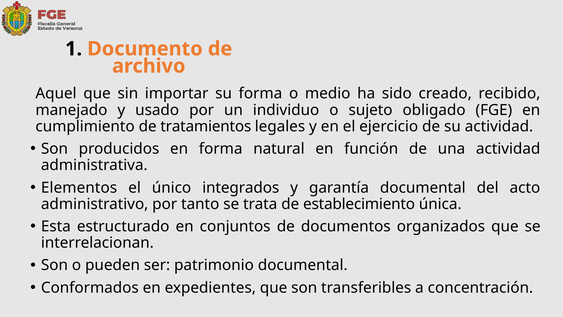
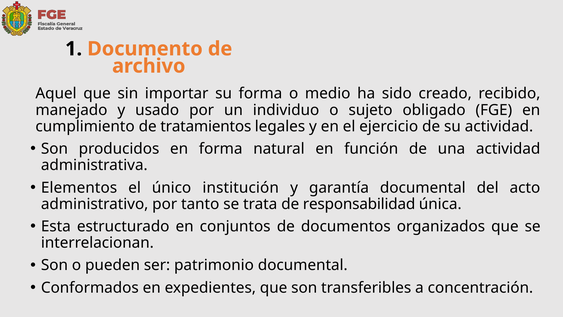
integrados: integrados -> institución (241, 187)
establecimiento: establecimiento -> responsabilidad (359, 204)
